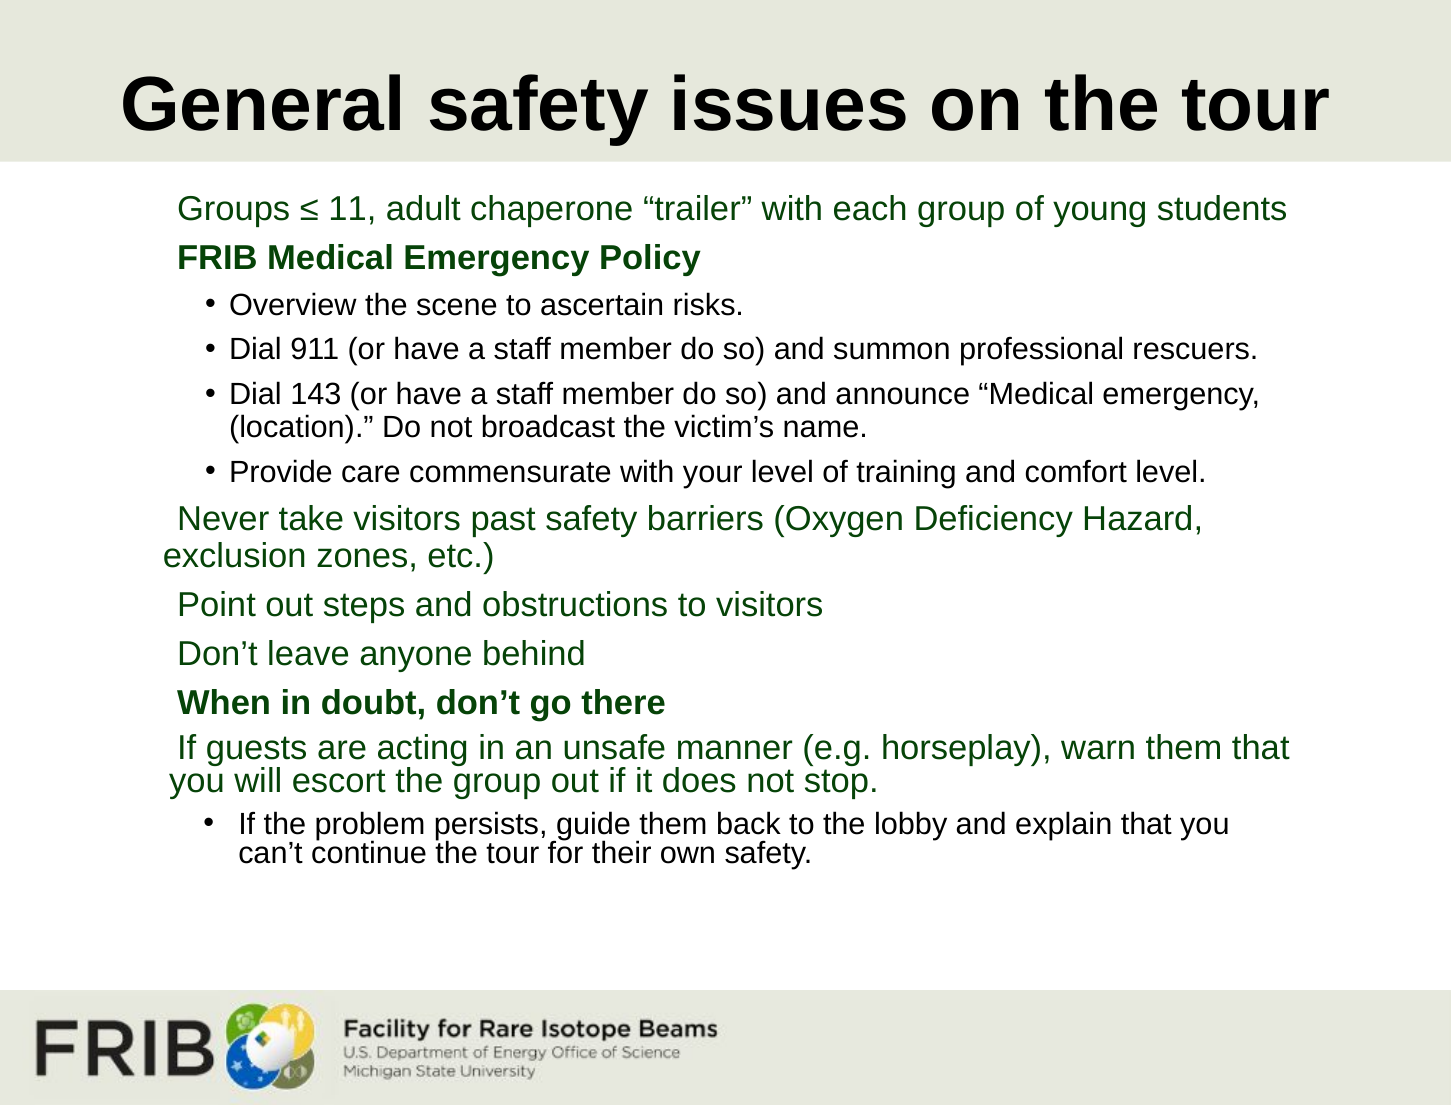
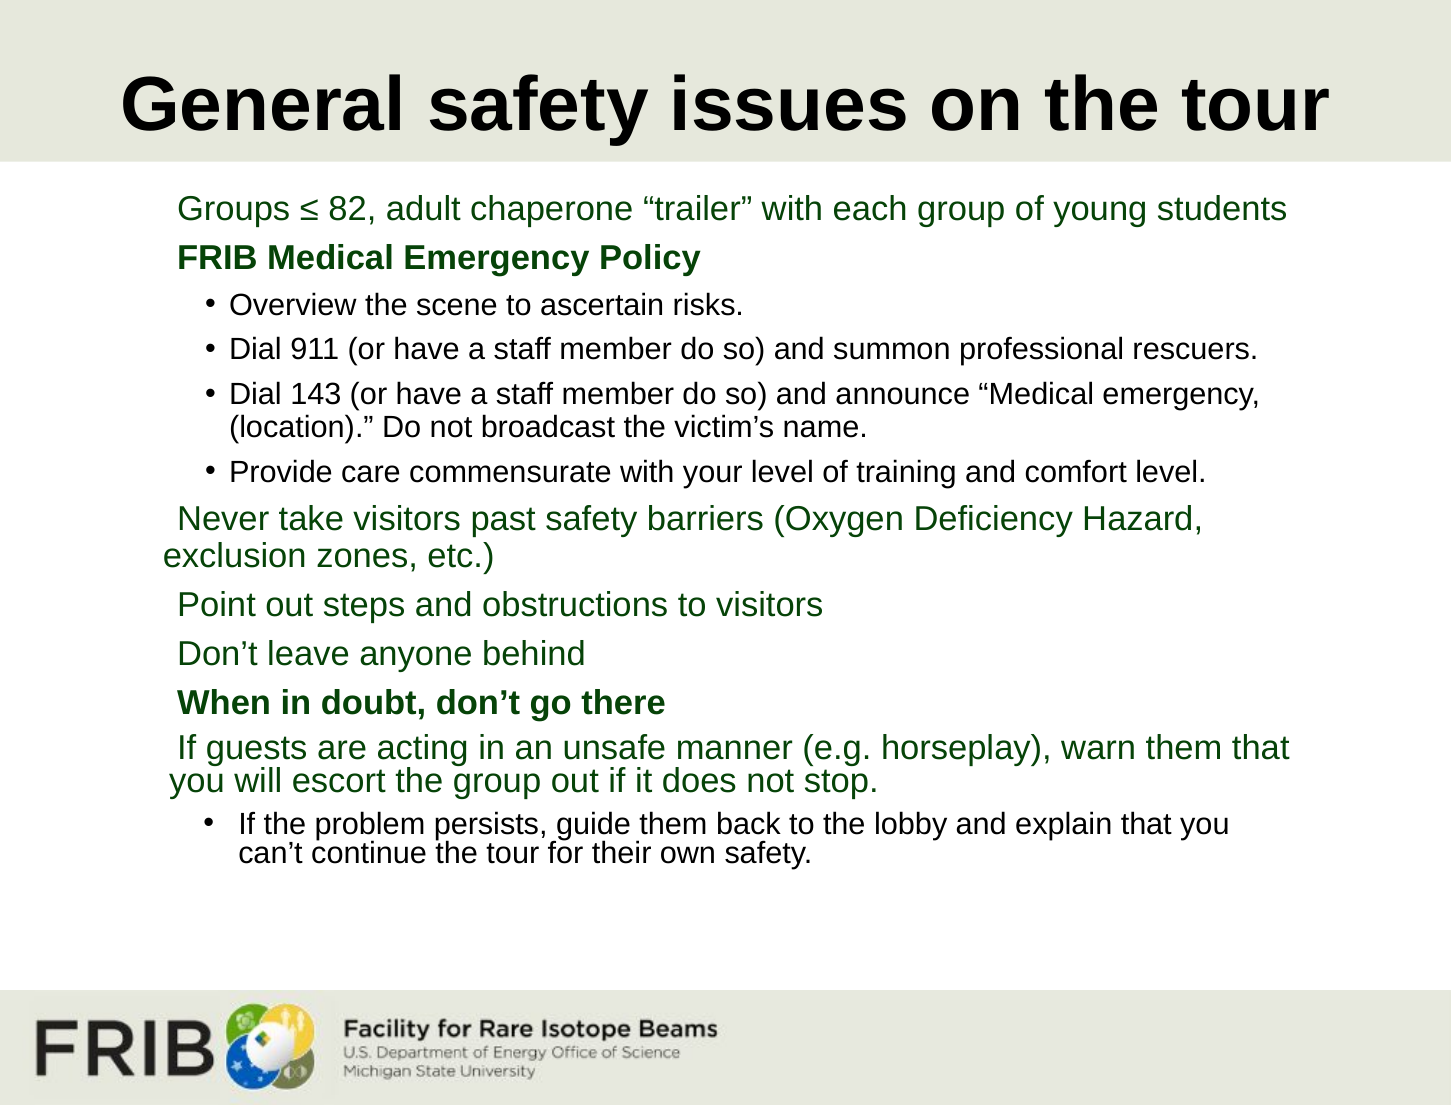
11: 11 -> 82 (352, 210)
